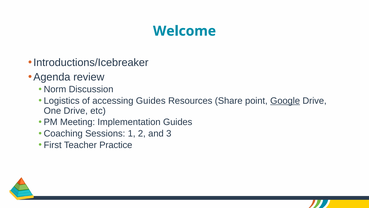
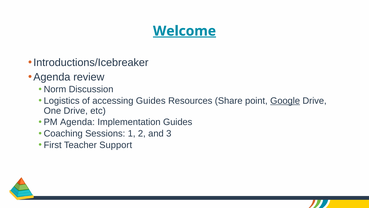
Welcome underline: none -> present (185, 31)
PM Meeting: Meeting -> Agenda (77, 122)
Practice: Practice -> Support (116, 145)
